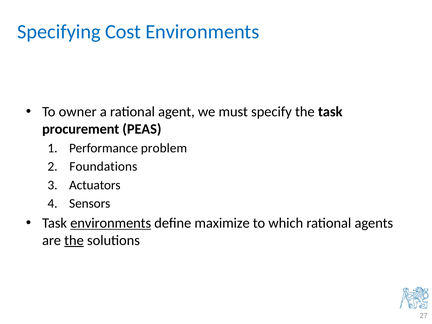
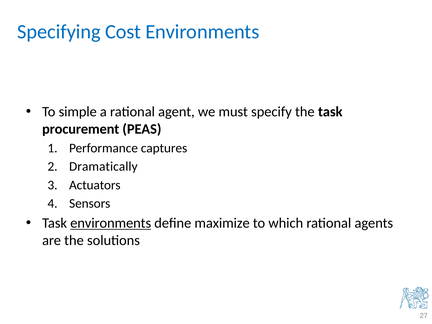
owner: owner -> simple (78, 112)
problem: problem -> captures (164, 148)
Foundations: Foundations -> Dramatically (103, 167)
the underline: present -> none (74, 240)
